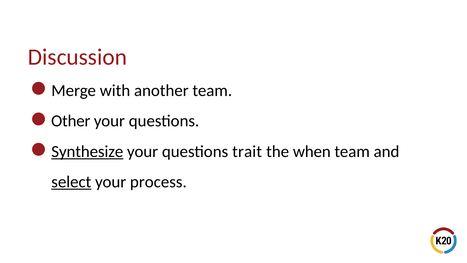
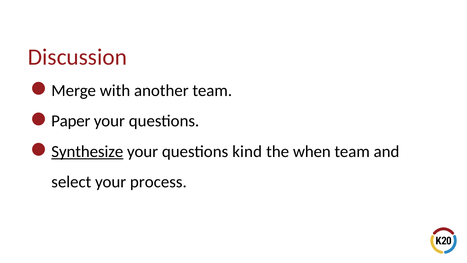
Other: Other -> Paper (71, 121)
trait: trait -> kind (247, 151)
select underline: present -> none (71, 182)
